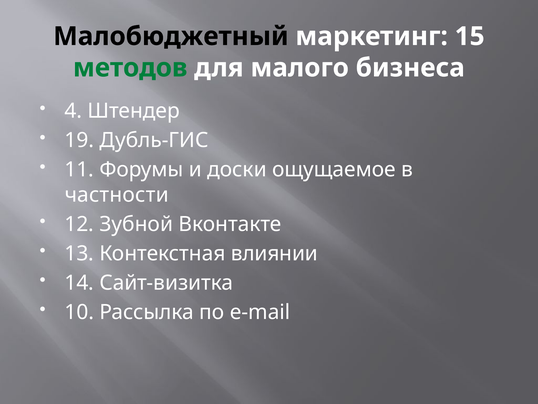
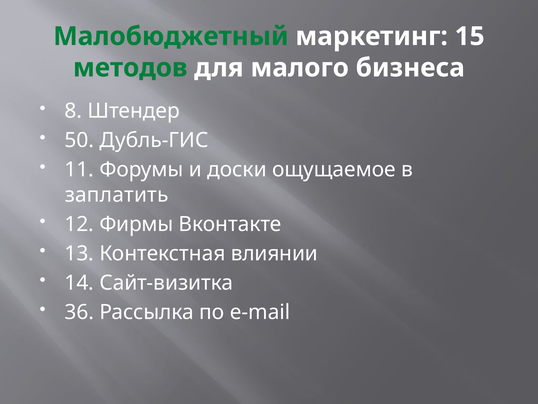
Малобюджетный colour: black -> green (171, 36)
4: 4 -> 8 (73, 111)
19: 19 -> 50 (79, 140)
частности: частности -> заплатить (117, 195)
Зубной: Зубной -> Фирмы (136, 224)
10: 10 -> 36 (79, 312)
